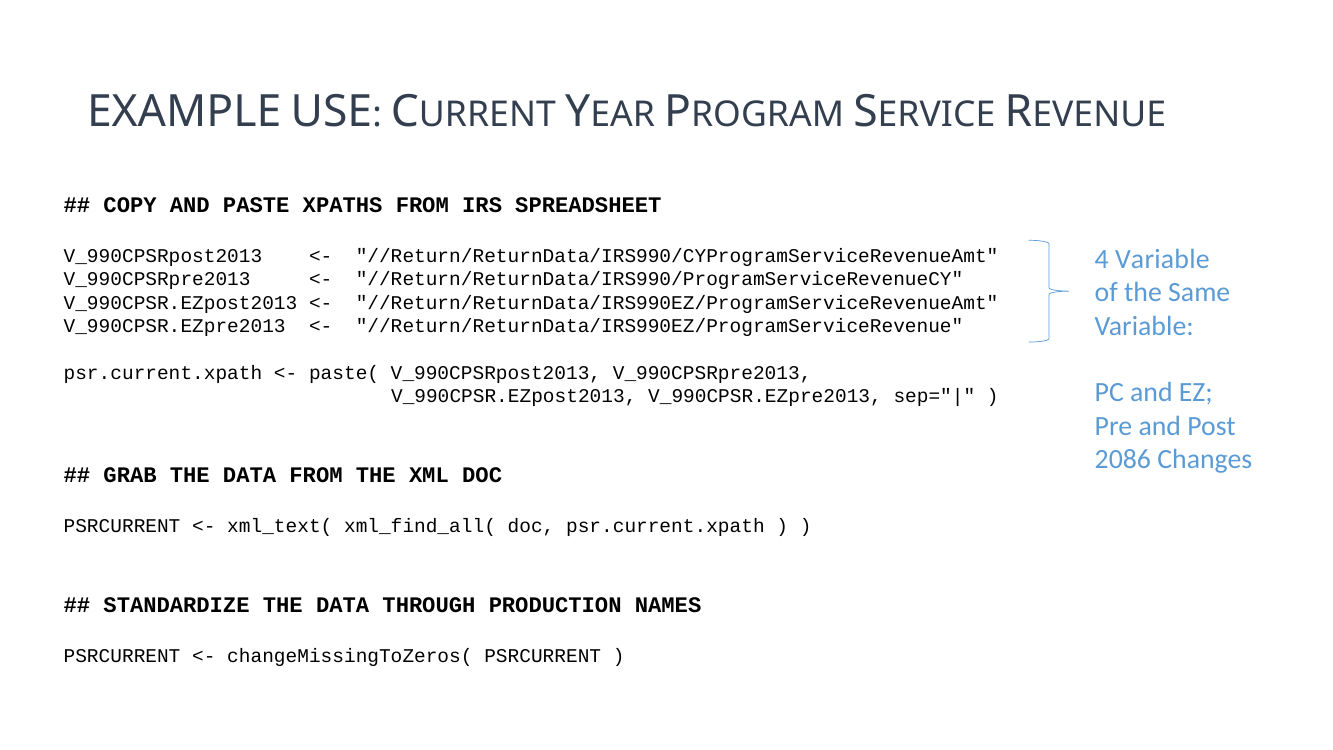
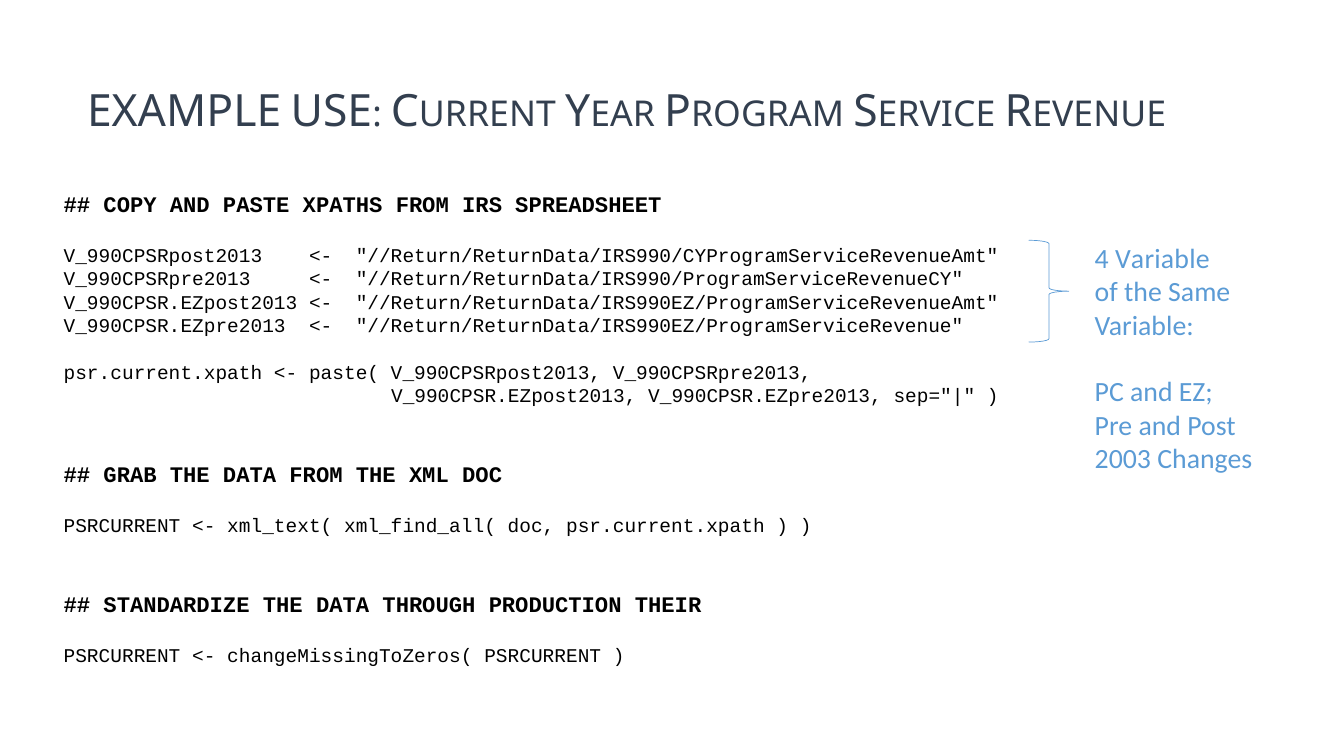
2086: 2086 -> 2003 (1123, 459)
NAMES: NAMES -> THEIR (668, 605)
